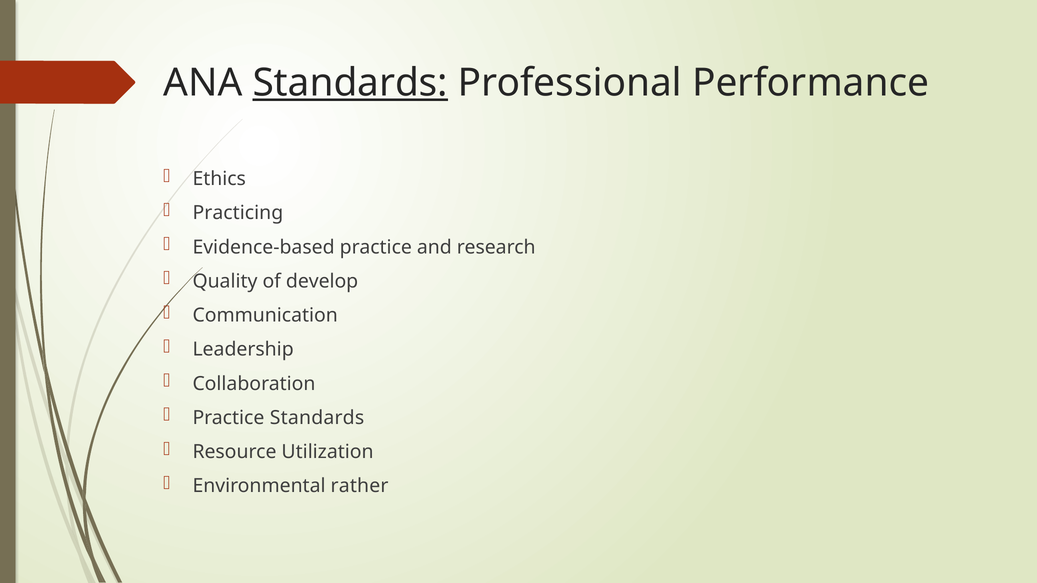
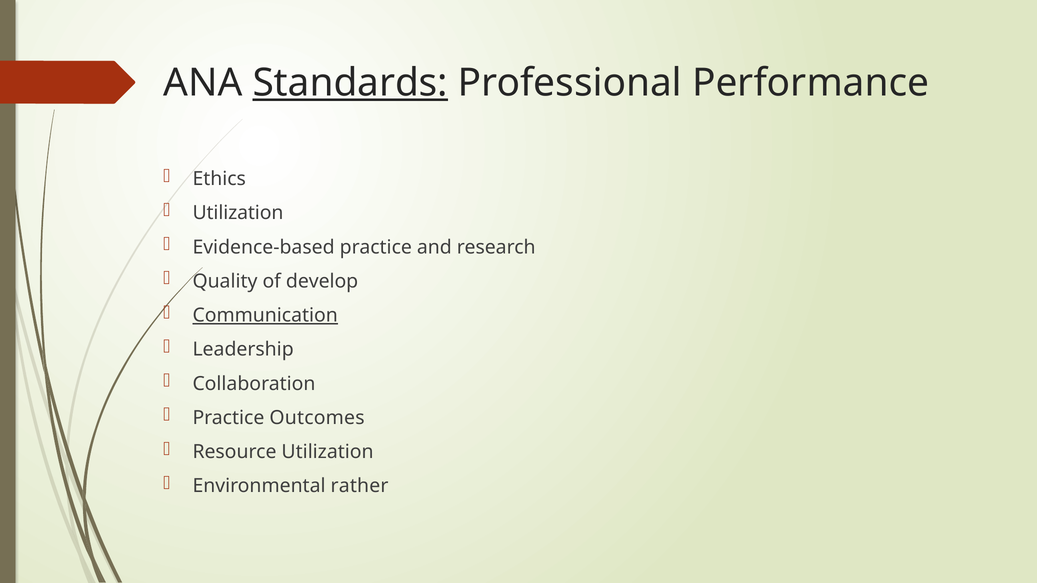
Practicing: Practicing -> Utilization (238, 213)
Communication underline: none -> present (265, 316)
Practice Standards: Standards -> Outcomes (317, 418)
